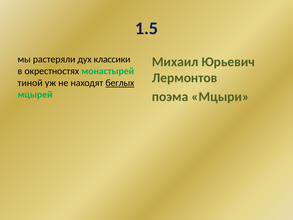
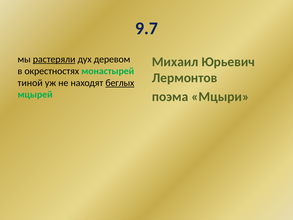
1.5: 1.5 -> 9.7 (146, 28)
растеряли underline: none -> present (54, 59)
классики: классики -> деревом (112, 59)
